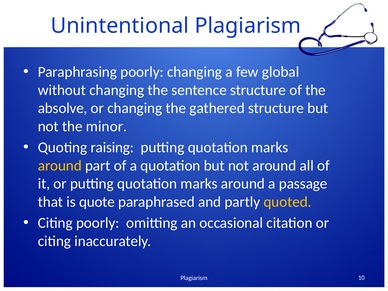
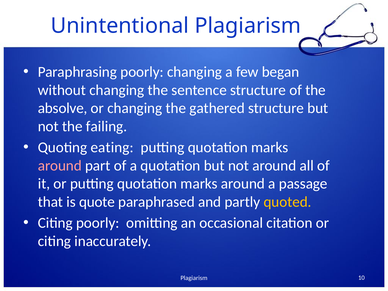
global: global -> began (281, 72)
minor: minor -> failing (107, 126)
raising: raising -> eating (112, 148)
around colour: yellow -> pink (60, 166)
